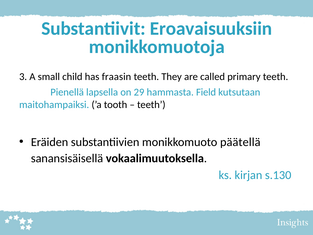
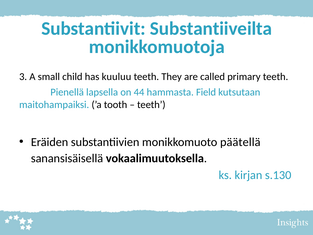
Eroavaisuuksiin: Eroavaisuuksiin -> Substantiiveilta (211, 28)
fraasin: fraasin -> kuuluu (116, 77)
29: 29 -> 44 (139, 92)
